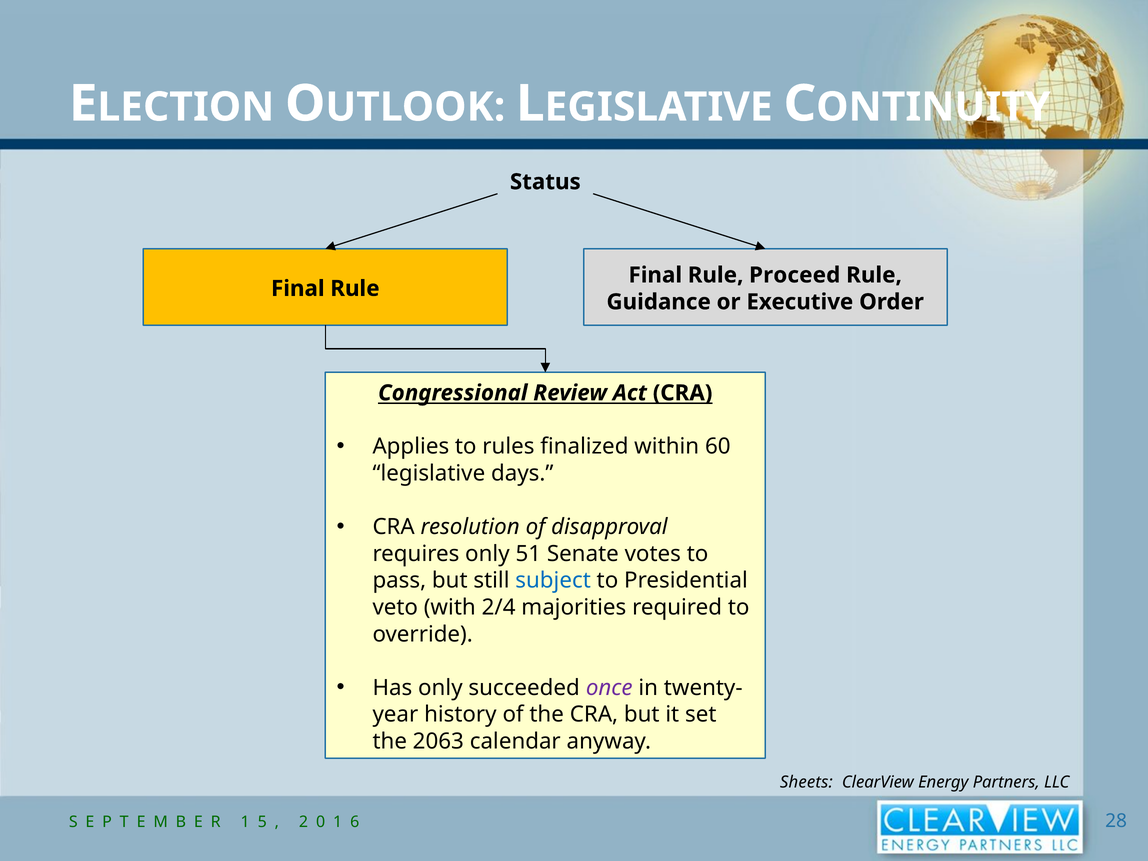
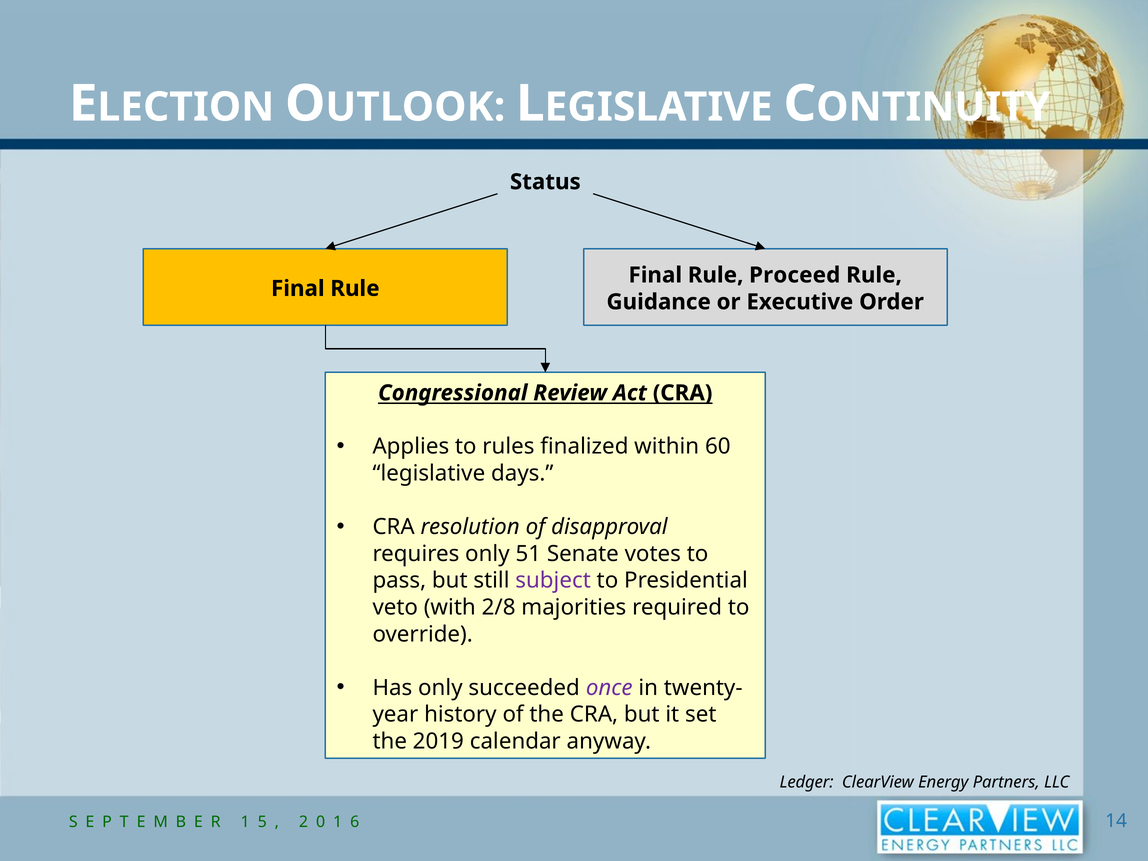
subject colour: blue -> purple (553, 581)
2/4: 2/4 -> 2/8 (499, 607)
2063: 2063 -> 2019 (438, 741)
Sheets: Sheets -> Ledger (807, 782)
28: 28 -> 14 (1116, 821)
